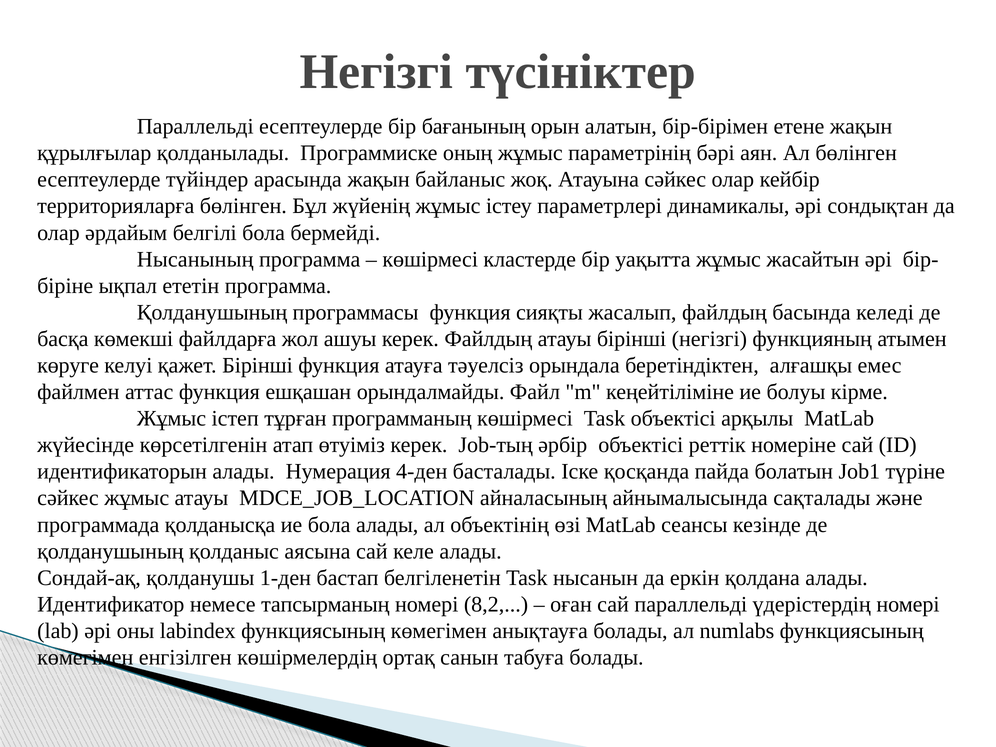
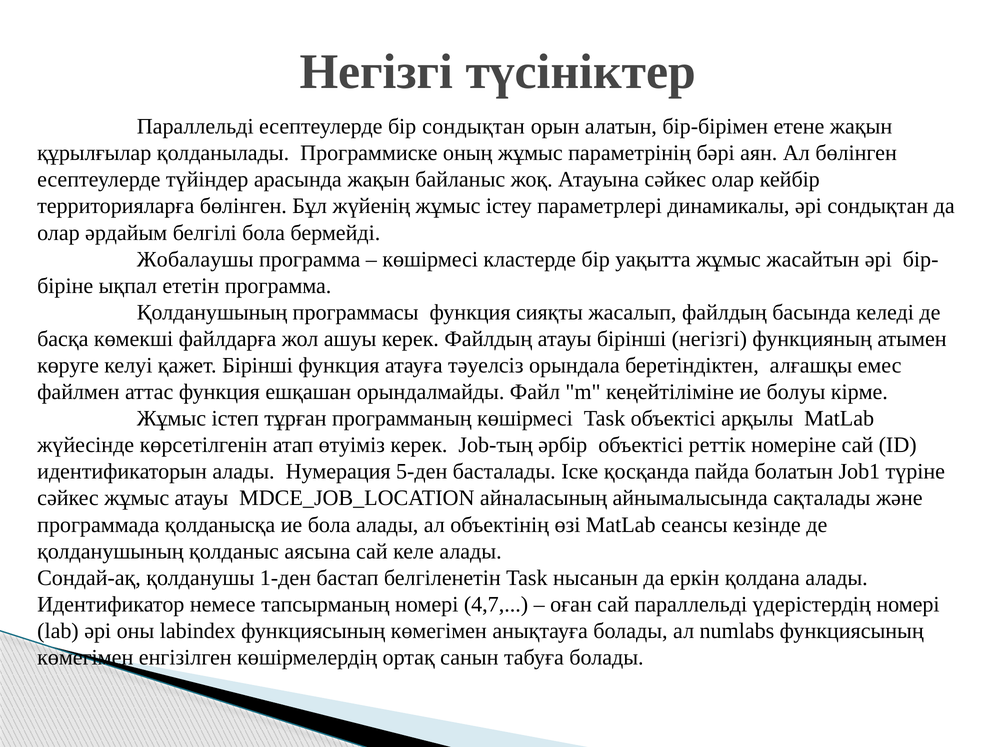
бір бағанының: бағанының -> сондықтан (473, 127)
Нысанының: Нысанының -> Жобалаушы (195, 259)
4-ден: 4-ден -> 5-ден (422, 472)
8,2: 8,2 -> 4,7 (496, 604)
